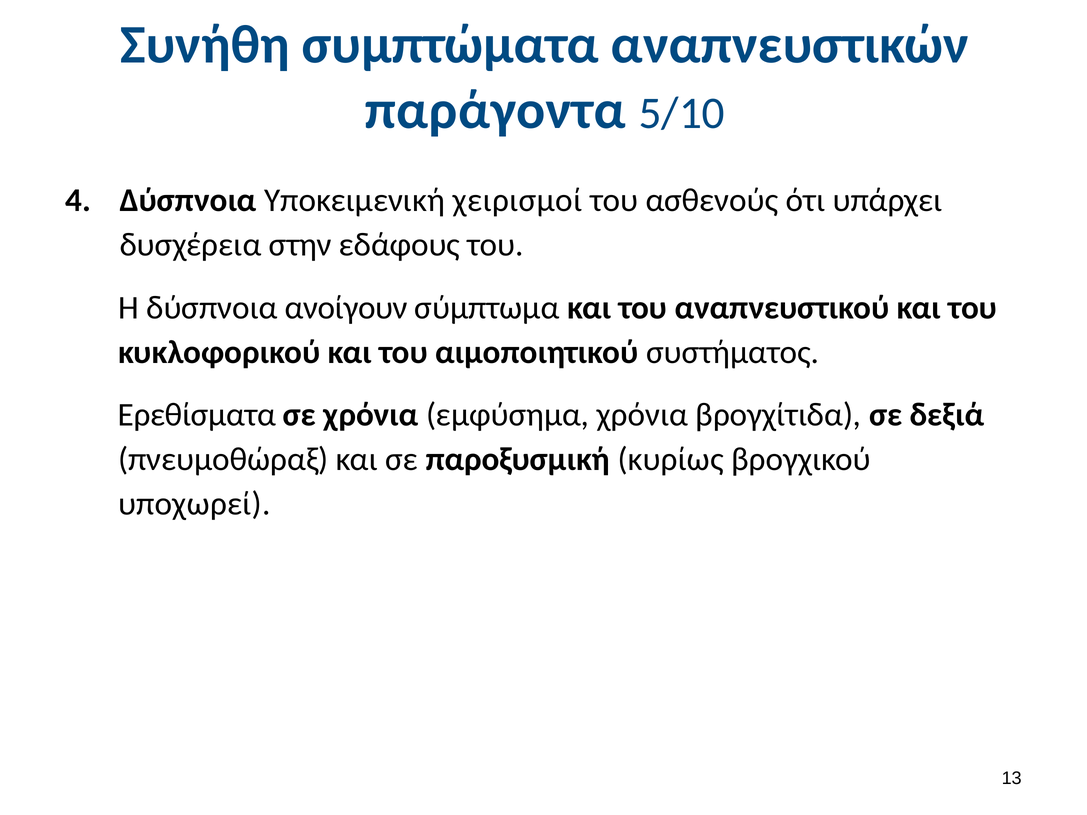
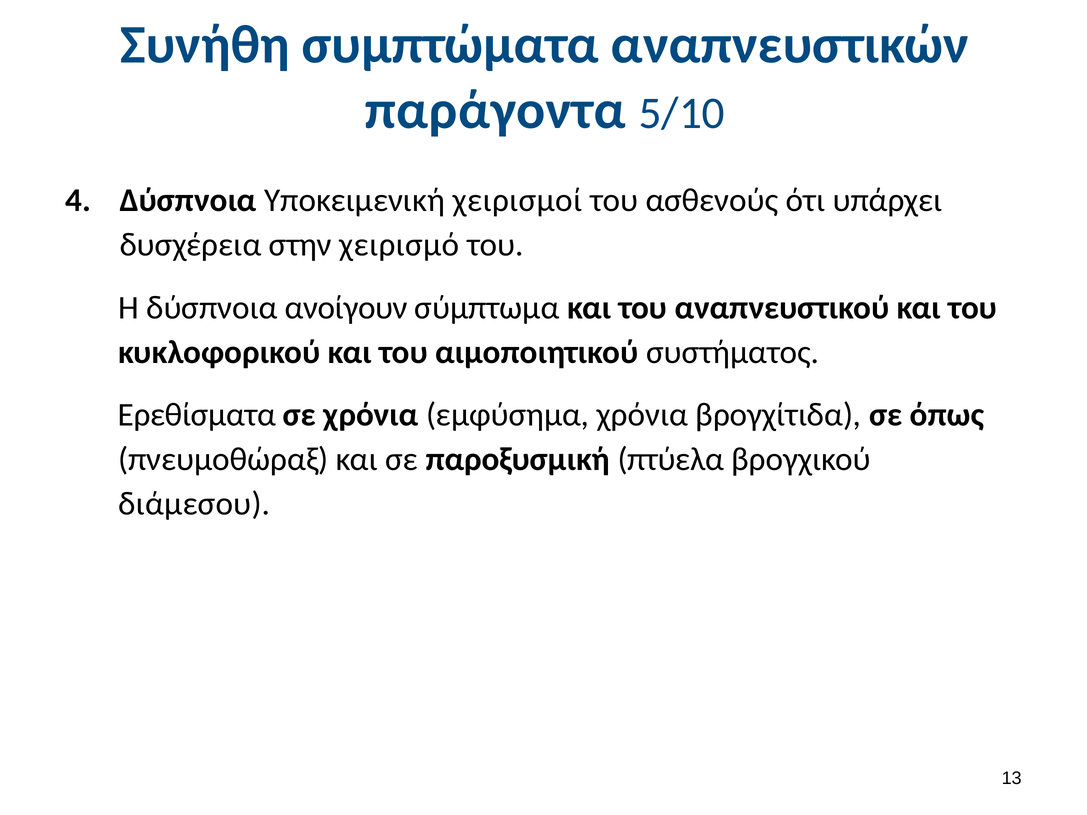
εδάφους: εδάφους -> χειρισμό (399, 245)
δεξιά: δεξιά -> όπως (947, 415)
κυρίως: κυρίως -> πτύελα (671, 460)
υποχωρεί: υποχωρεί -> διάμεσου (194, 504)
